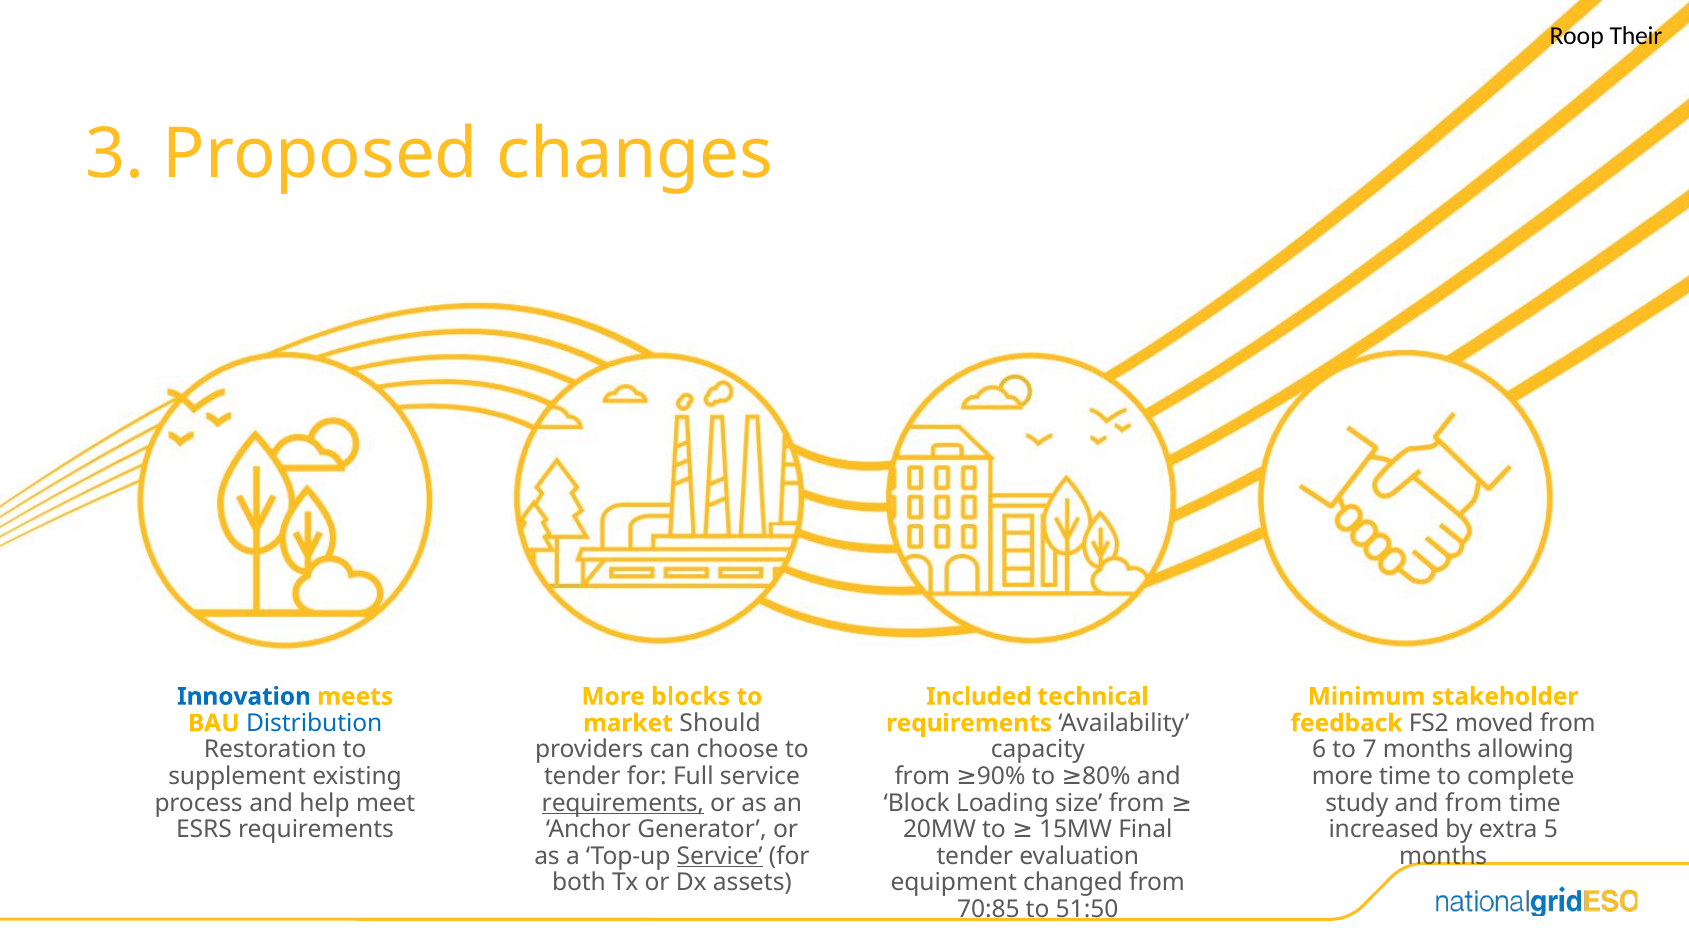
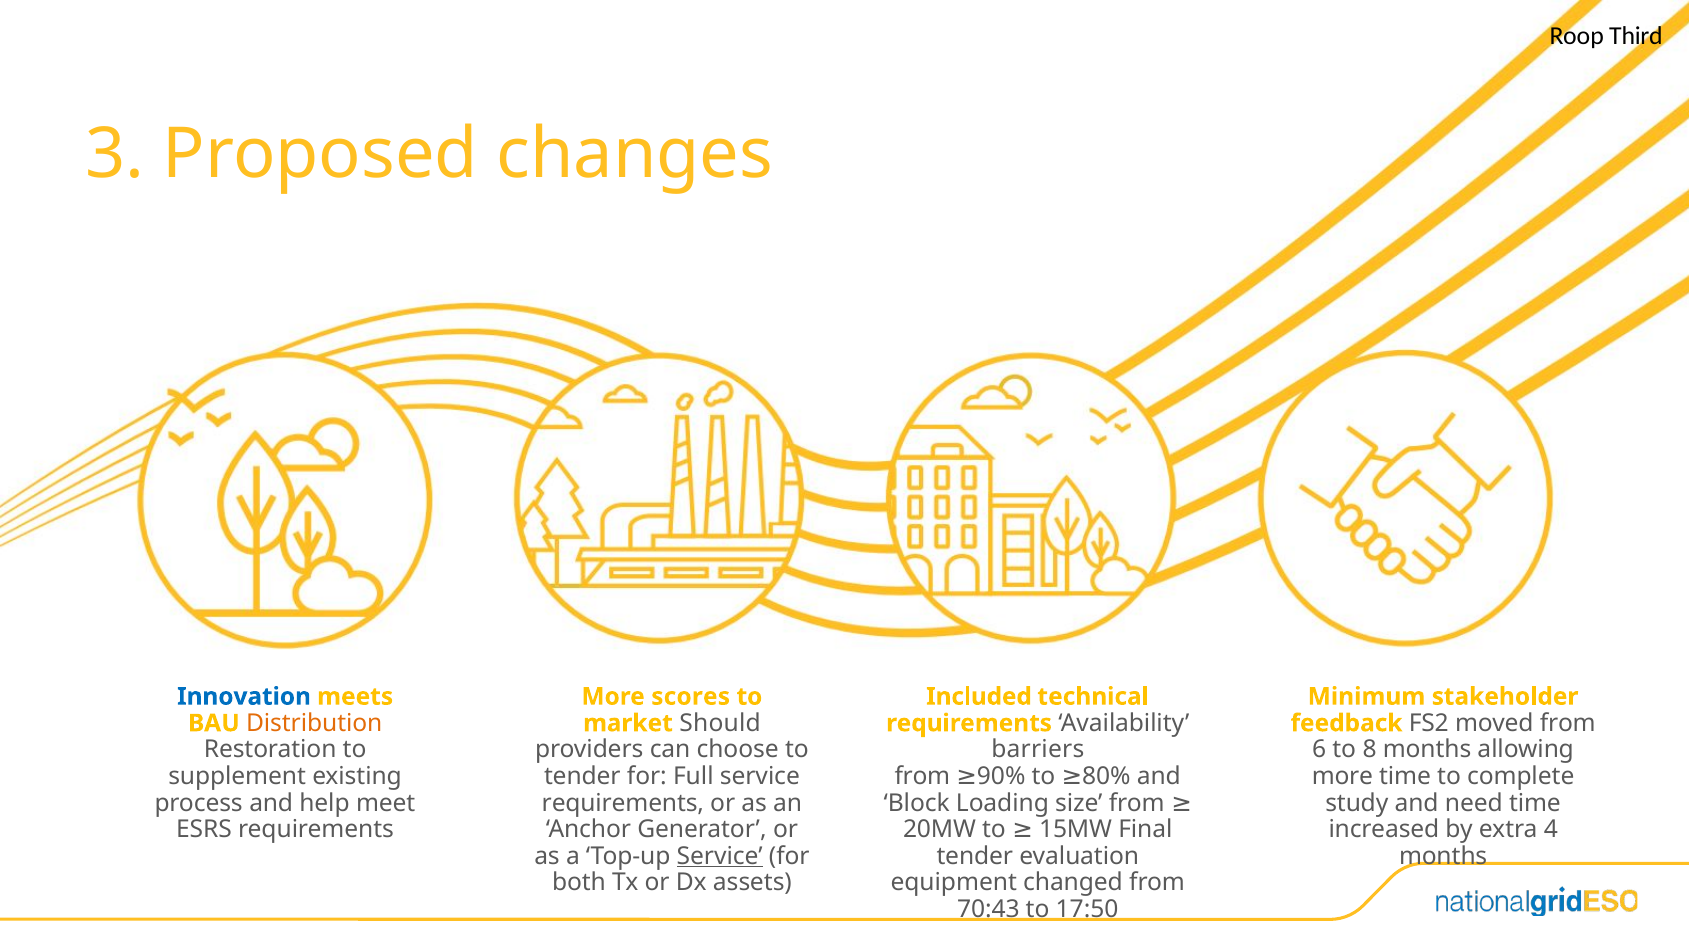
Their: Their -> Third (1636, 36)
blocks: blocks -> scores (691, 697)
Distribution colour: blue -> orange (314, 723)
capacity: capacity -> barriers (1038, 750)
7: 7 -> 8 (1370, 750)
requirements underline: present -> none (623, 803)
and from: from -> need (1474, 803)
5: 5 -> 4 (1551, 830)
70:85: 70:85 -> 70:43 (988, 909)
51:50: 51:50 -> 17:50 (1087, 909)
